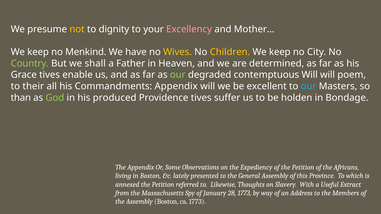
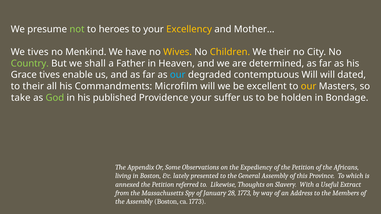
not colour: yellow -> light green (77, 29)
dignity: dignity -> heroes (114, 29)
Excellency colour: pink -> yellow (189, 29)
keep: keep -> tives (38, 52)
keep: keep -> their (280, 52)
our colour: light green -> light blue (178, 75)
poem: poem -> dated (352, 75)
Commandments Appendix: Appendix -> Microfilm (176, 86)
our colour: light blue -> yellow (309, 86)
than: than -> take (21, 98)
produced: produced -> published (115, 98)
Providence tives: tives -> your (201, 98)
